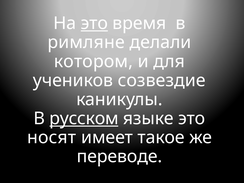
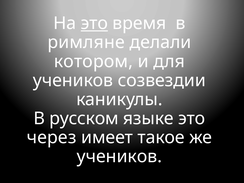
созвездие: созвездие -> созвездии (162, 80)
русском underline: present -> none (84, 118)
носят: носят -> через (52, 138)
переводе: переводе -> учеников (119, 157)
